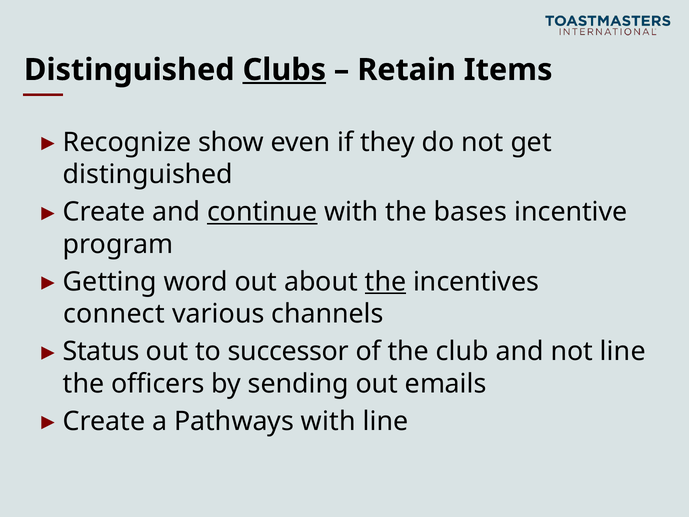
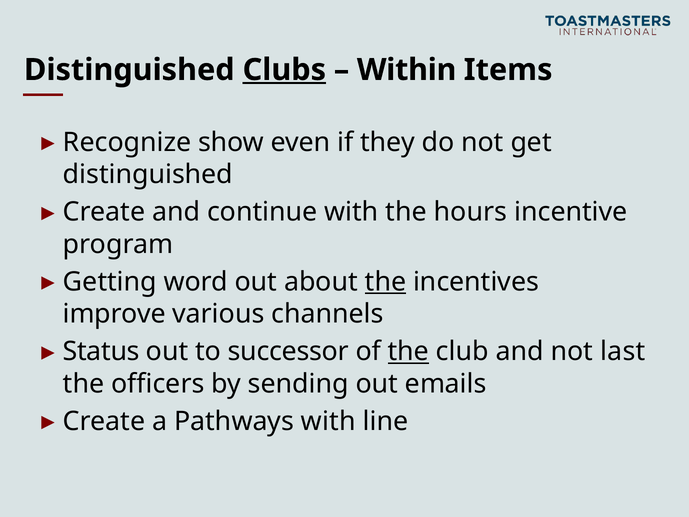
Retain: Retain -> Within (407, 70)
continue underline: present -> none (262, 212)
bases: bases -> hours (470, 212)
connect: connect -> improve (114, 314)
the underline: none -> present (408, 351)
not line: line -> last (623, 351)
